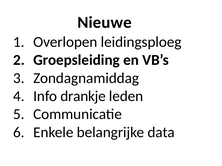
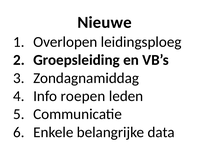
drankje: drankje -> roepen (83, 96)
